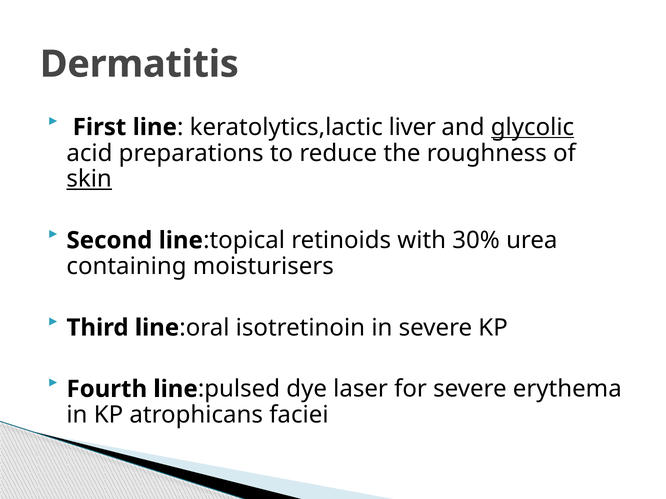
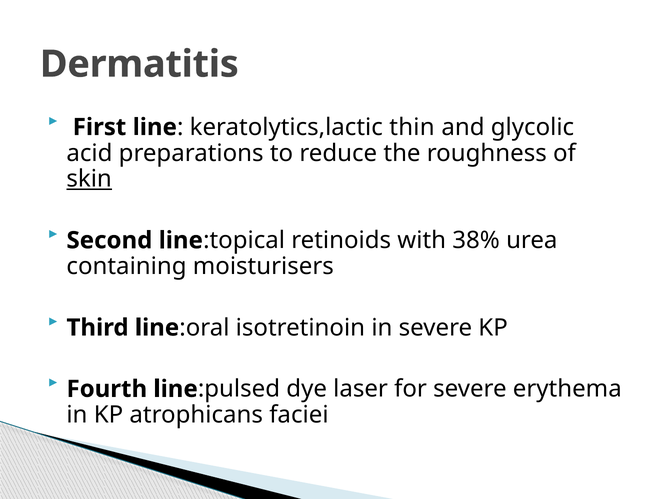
liver: liver -> thin (412, 127)
glycolic underline: present -> none (532, 127)
30%: 30% -> 38% (476, 241)
